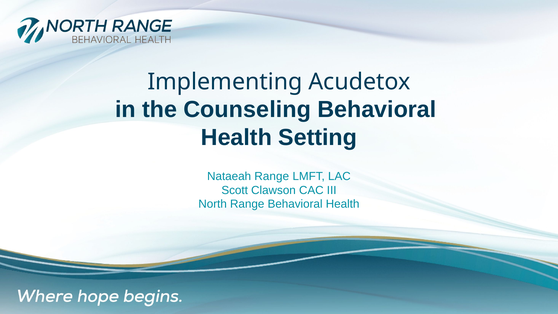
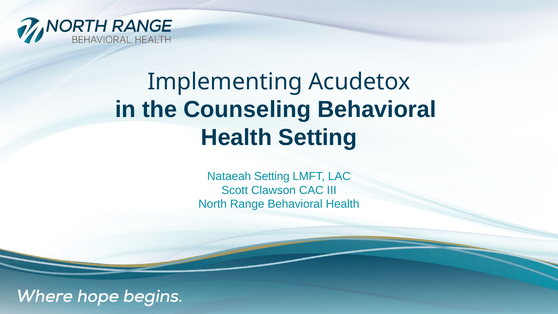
Nataeah Range: Range -> Setting (272, 176)
